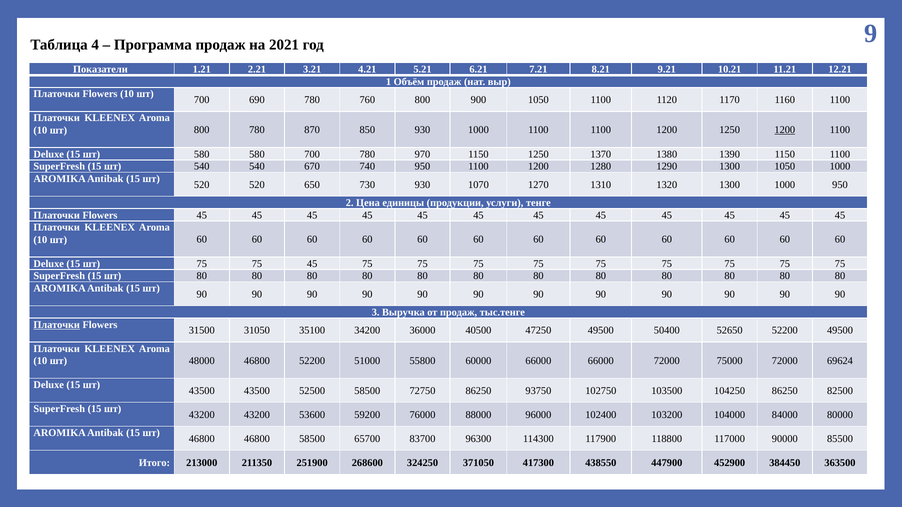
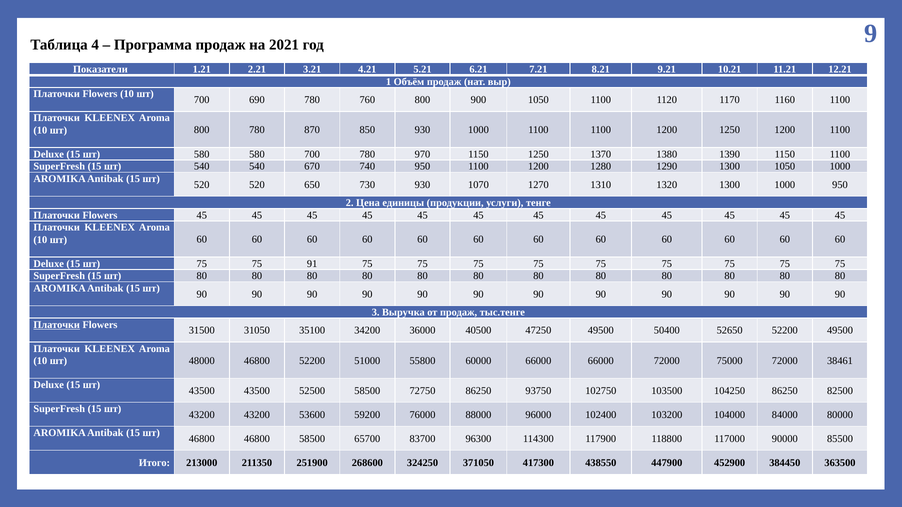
1200 underline: present -> none (785, 130)
75 45: 45 -> 91 (312, 264)
69624: 69624 -> 38461 (840, 361)
